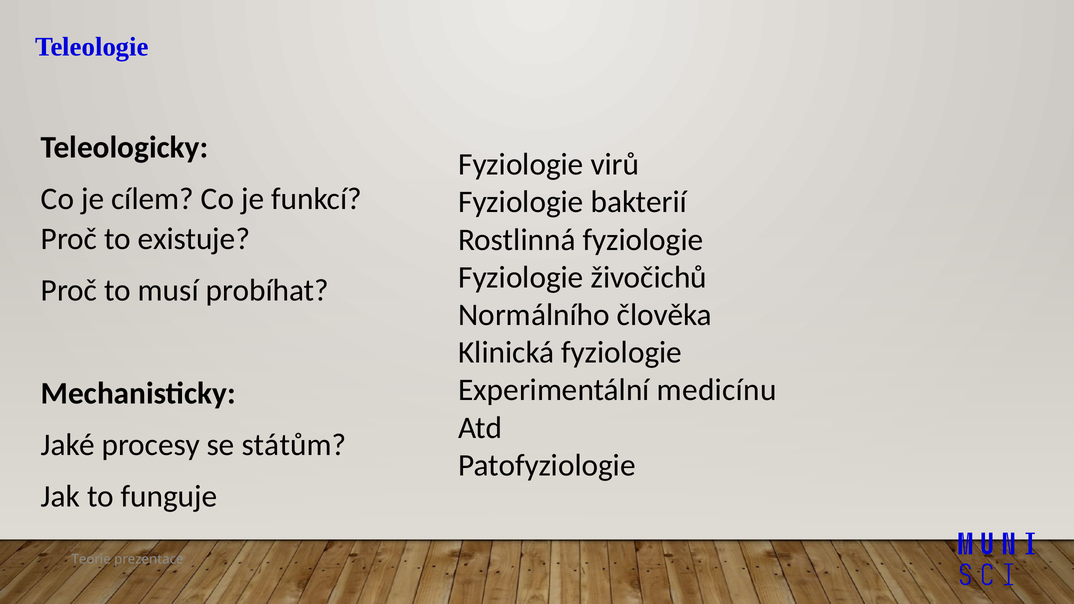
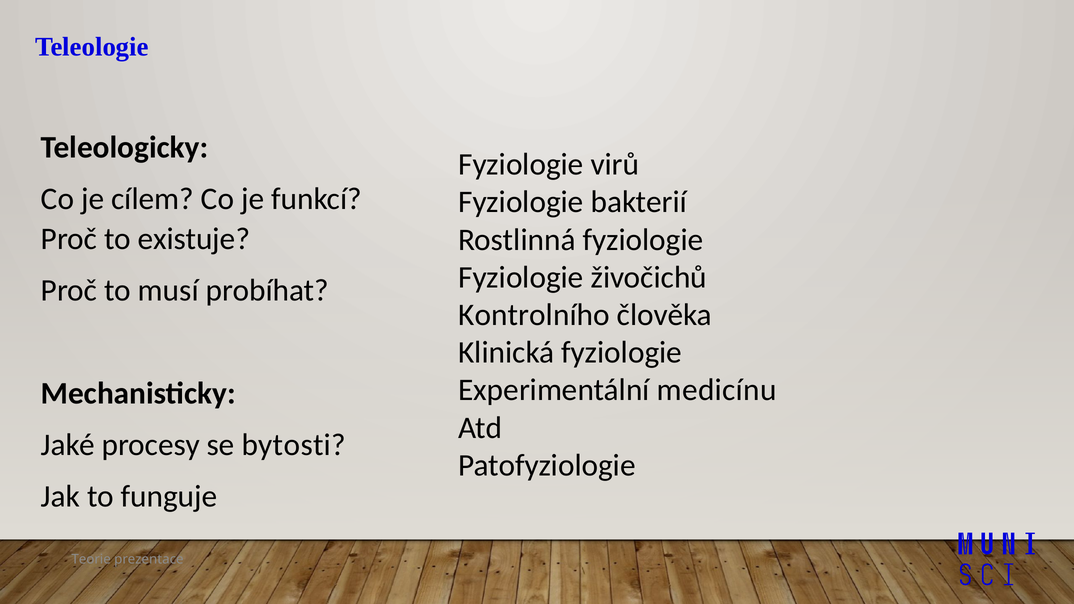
Normálního: Normálního -> Kontrolního (534, 315)
státům: státům -> bytosti (294, 445)
